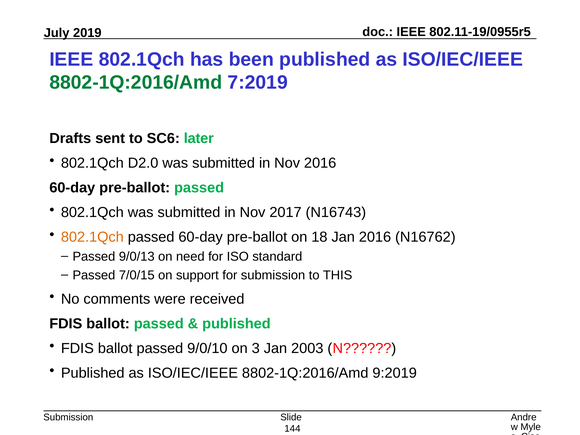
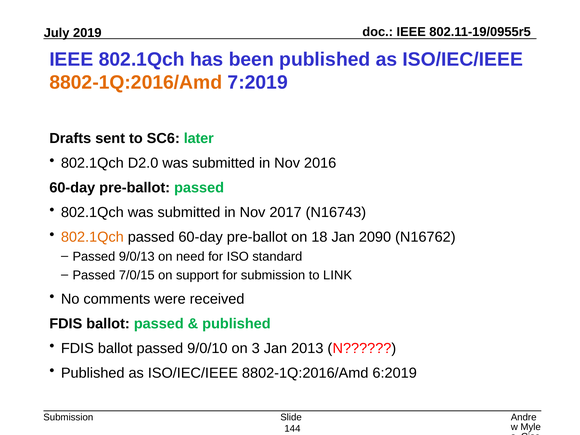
8802-1Q:2016/Amd colour: green -> orange (136, 83)
Jan 2016: 2016 -> 2090 (375, 237)
THIS: THIS -> LINK (338, 275)
2003: 2003 -> 2013 (307, 348)
9:2019: 9:2019 -> 6:2019 (395, 373)
